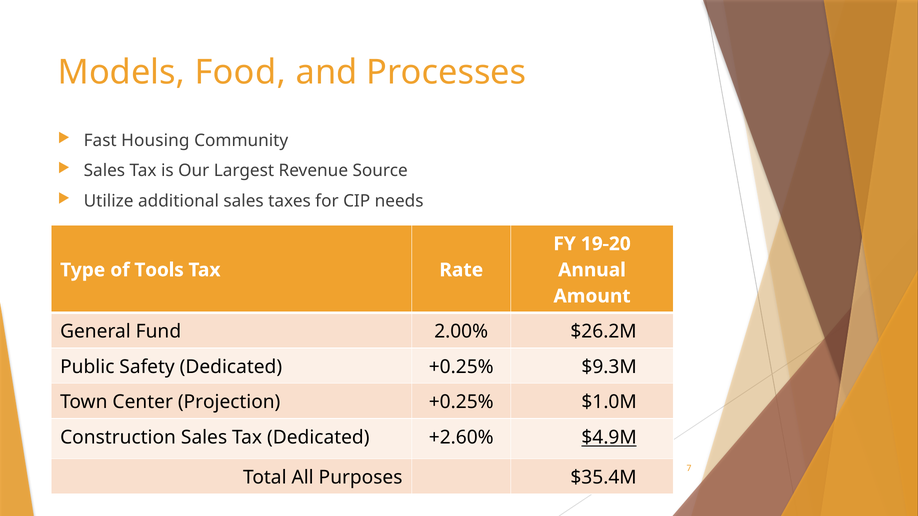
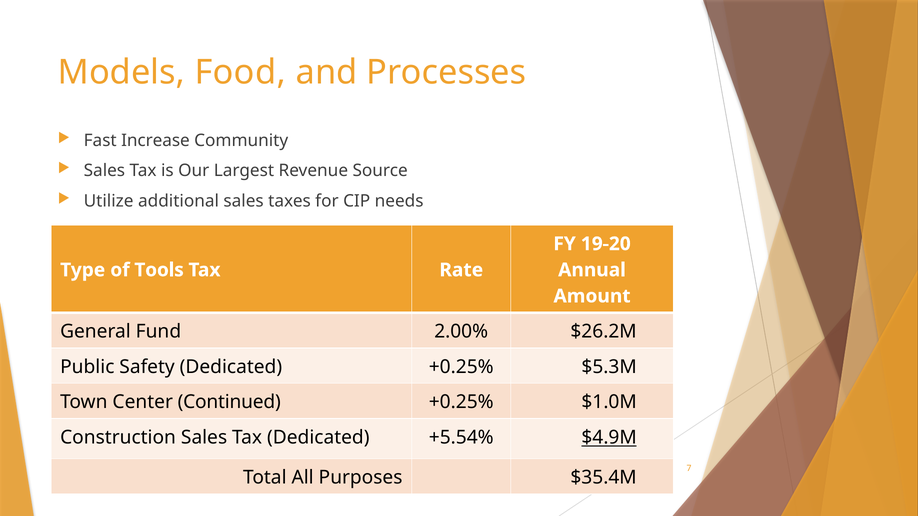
Housing: Housing -> Increase (155, 141)
$9.3M: $9.3M -> $5.3M (609, 367)
Projection: Projection -> Continued (229, 402)
+2.60%: +2.60% -> +5.54% (461, 438)
